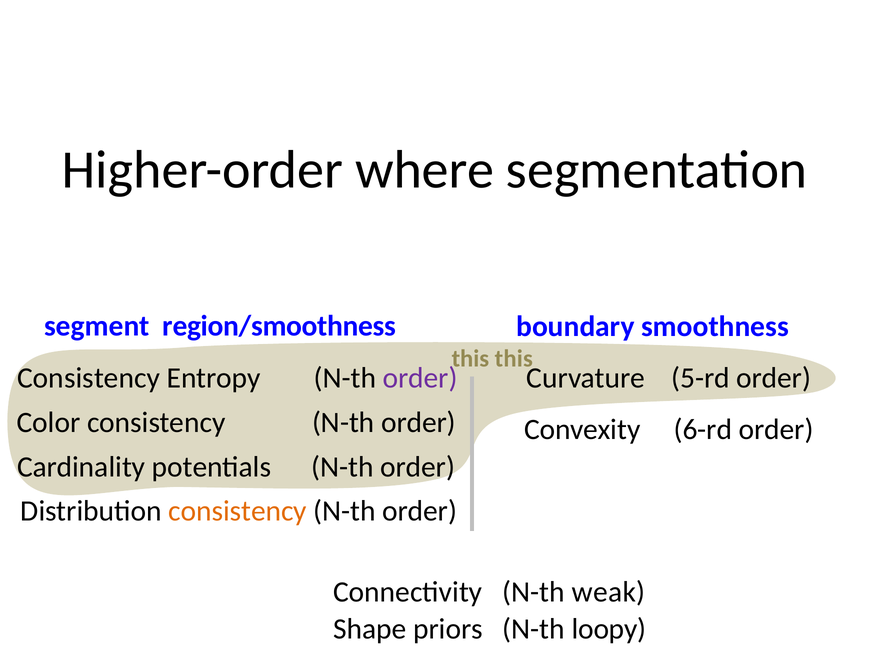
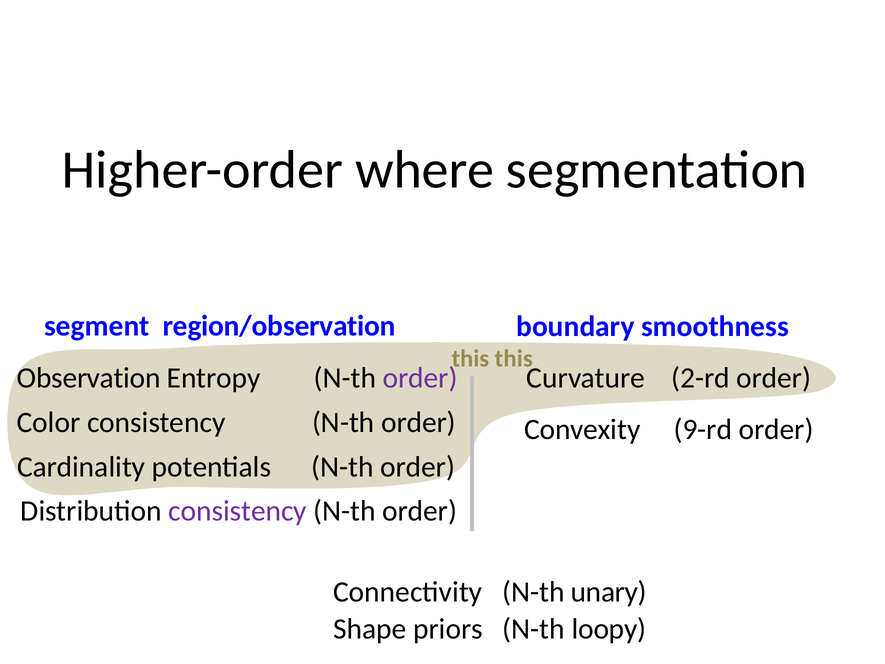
region/smoothness: region/smoothness -> region/observation (279, 326)
5-rd: 5-rd -> 2-rd (701, 378)
Consistency: Consistency -> Observation (89, 378)
6-rd: 6-rd -> 9-rd (703, 429)
consistency colour: orange -> purple (238, 511)
weak: weak -> unary (609, 592)
